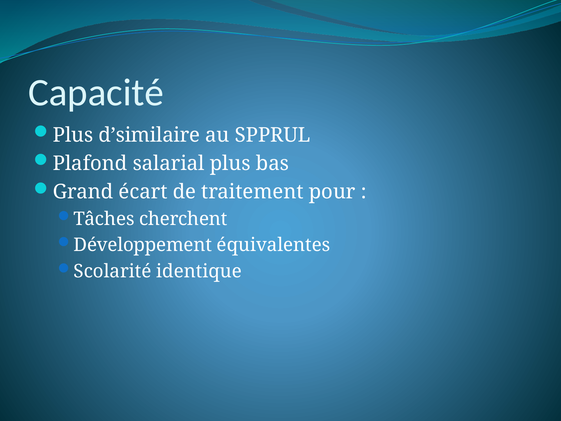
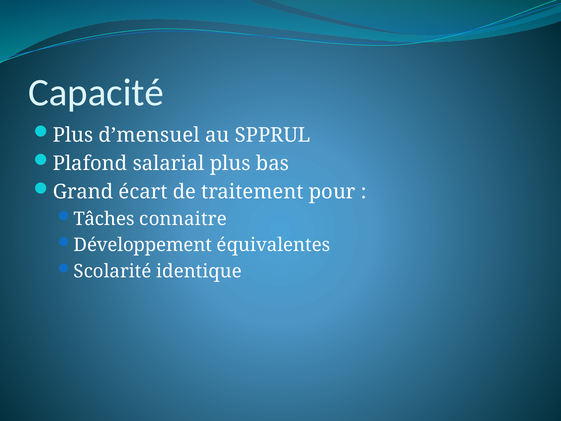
d’similaire: d’similaire -> d’mensuel (149, 135)
cherchent: cherchent -> connaitre (183, 219)
